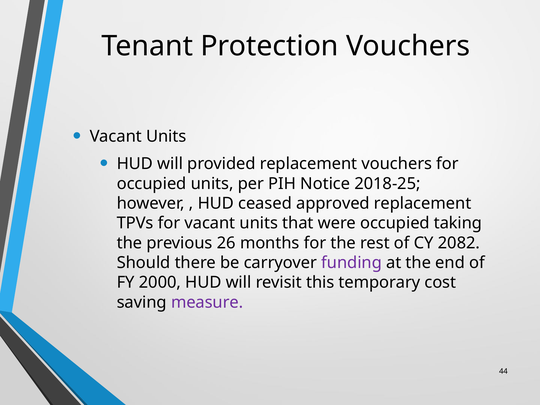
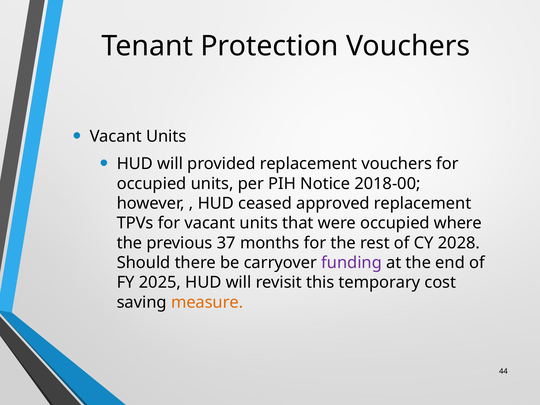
2018-25: 2018-25 -> 2018-00 (387, 184)
taking: taking -> where (458, 223)
26: 26 -> 37 (226, 243)
2082: 2082 -> 2028 (459, 243)
2000: 2000 -> 2025 (160, 282)
measure colour: purple -> orange (207, 302)
